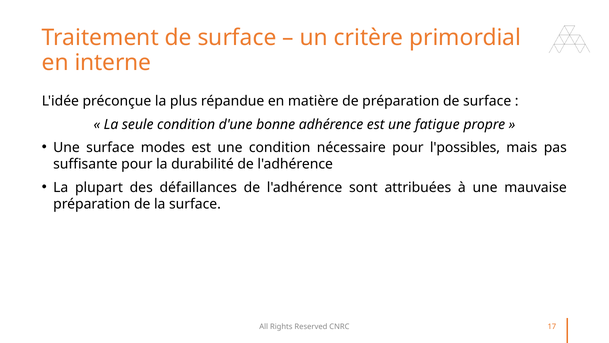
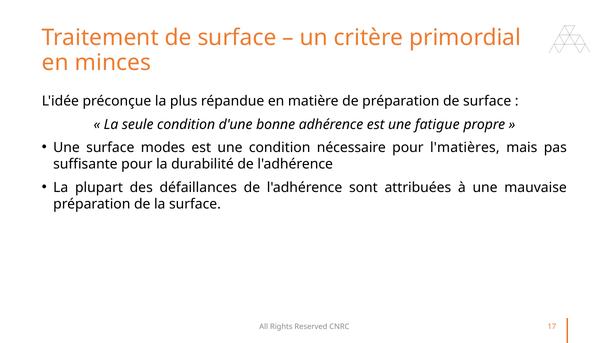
interne: interne -> minces (113, 63)
l'possibles: l'possibles -> l'matières (465, 147)
